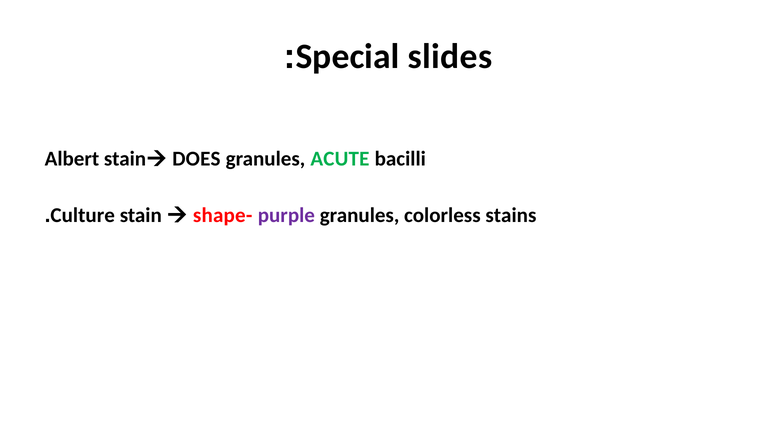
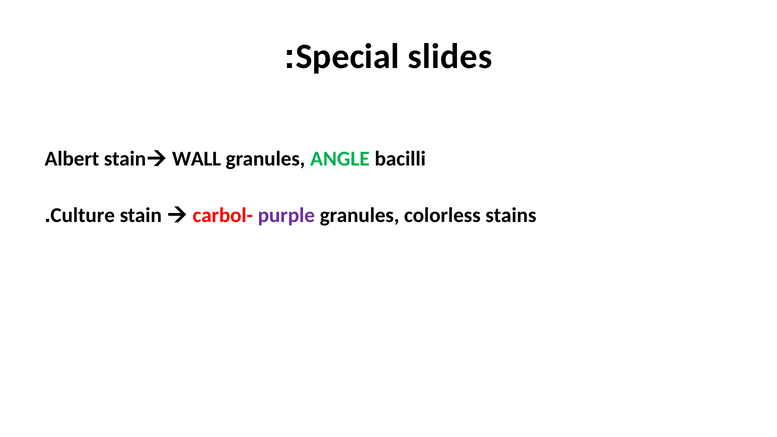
DOES: DOES -> WALL (197, 159)
ACUTE: ACUTE -> ANGLE (340, 159)
shape-: shape- -> carbol- (223, 215)
